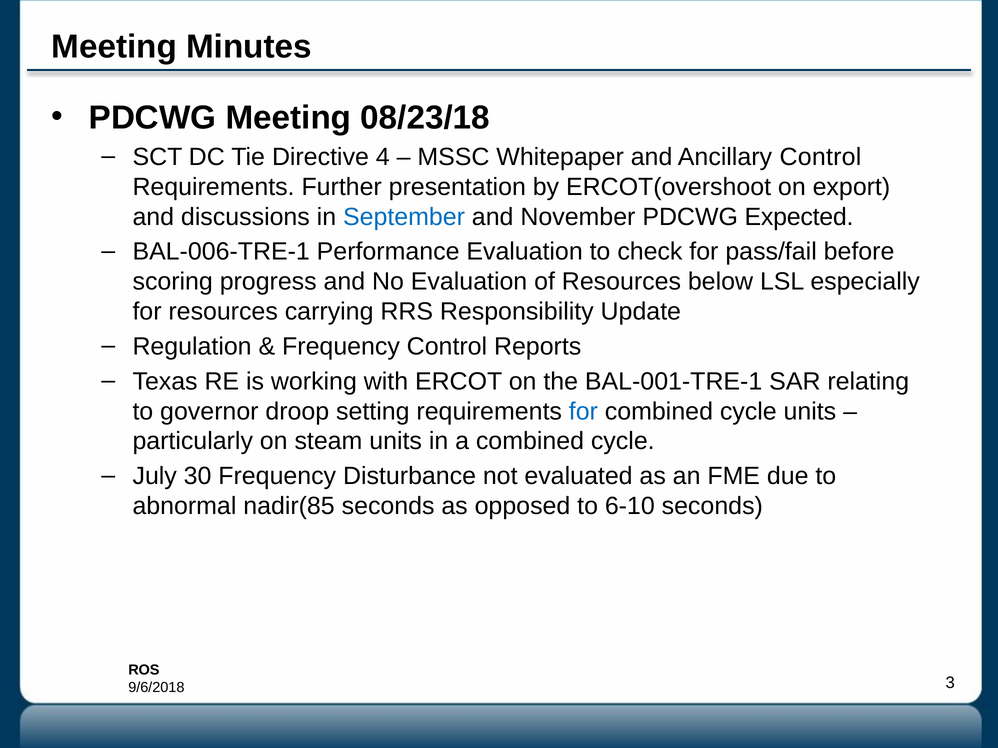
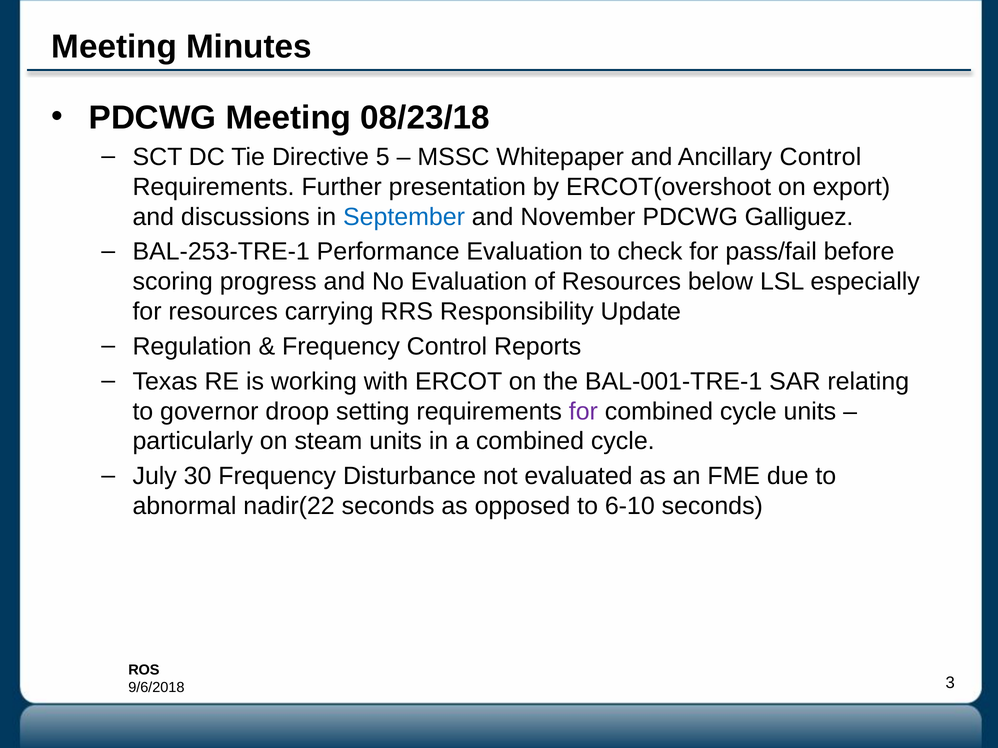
4: 4 -> 5 (383, 157)
Expected: Expected -> Galliguez (799, 217)
BAL-006-TRE-1: BAL-006-TRE-1 -> BAL-253-TRE-1 (221, 252)
for colour: blue -> purple (583, 412)
nadir(85: nadir(85 -> nadir(22 (289, 506)
